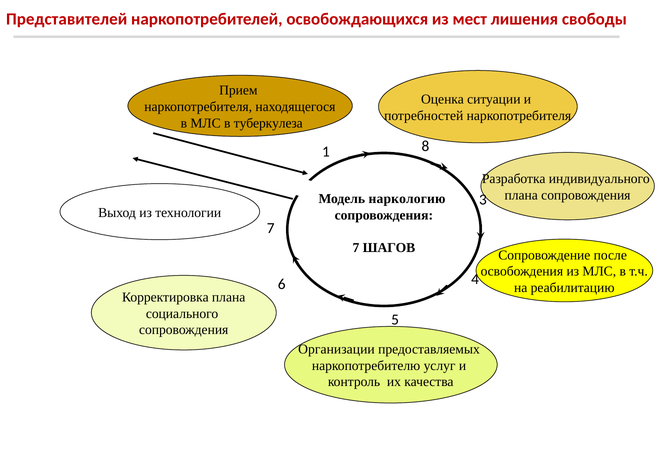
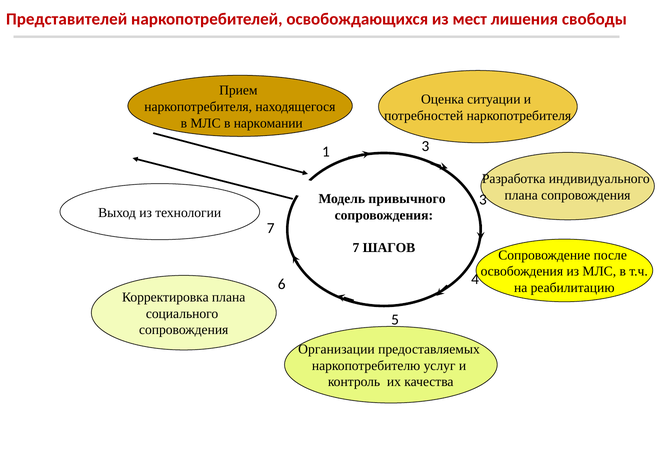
туберкулеза: туберкулеза -> наркомании (268, 123)
1 8: 8 -> 3 (425, 146)
наркологию: наркологию -> привычного (407, 199)
